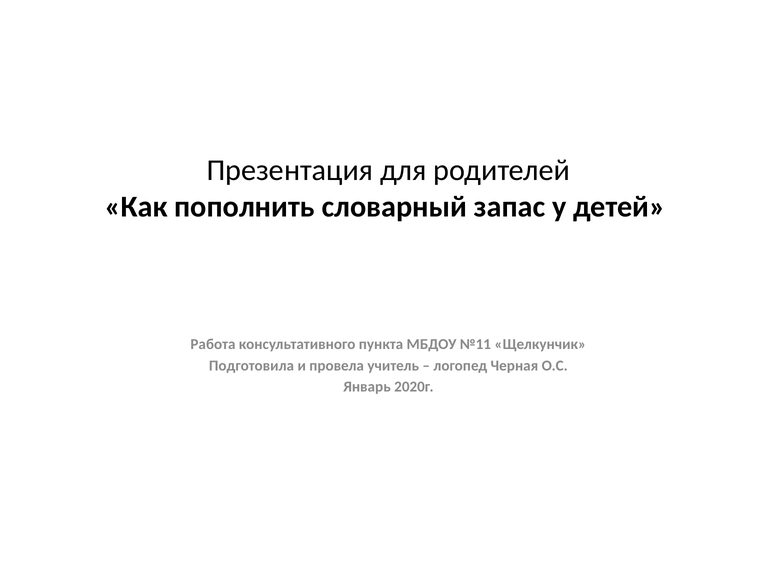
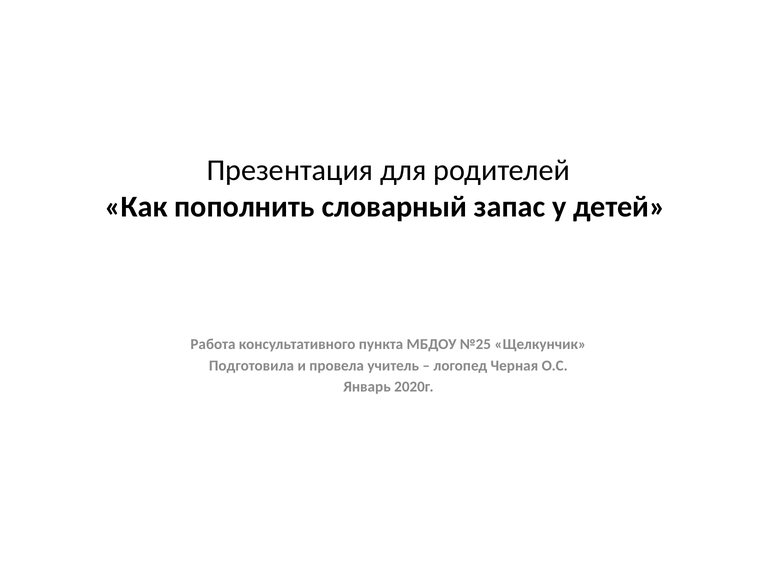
№11: №11 -> №25 (475, 344)
